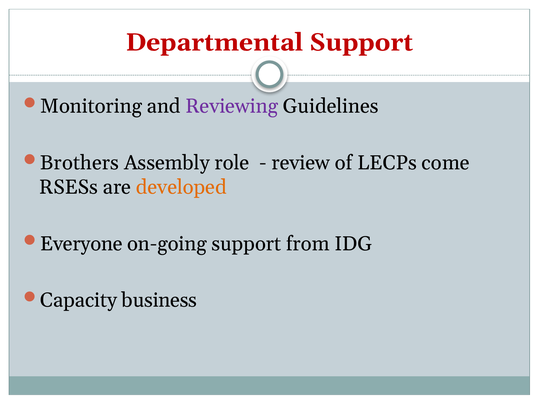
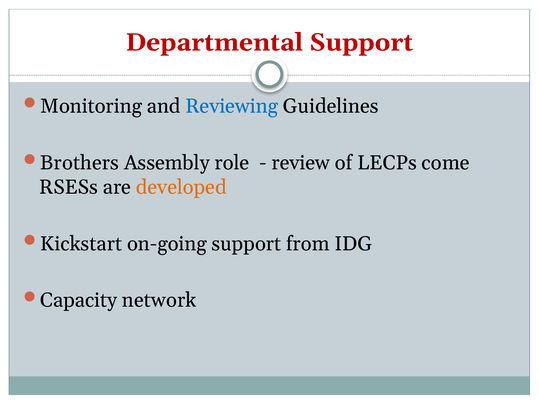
Reviewing colour: purple -> blue (232, 106)
Everyone: Everyone -> Kickstart (81, 244)
business: business -> network (159, 301)
